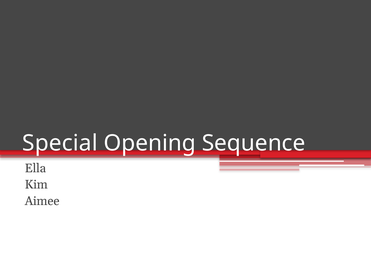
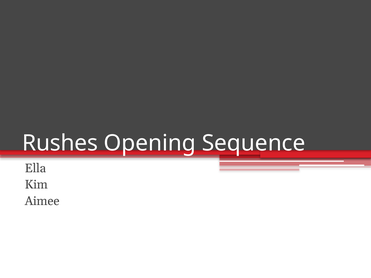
Special: Special -> Rushes (60, 143)
